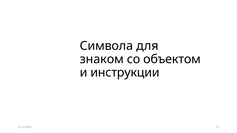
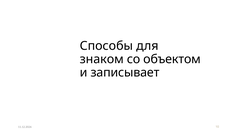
Символа: Символа -> Способы (106, 46)
инструкции: инструкции -> записывает (125, 73)
